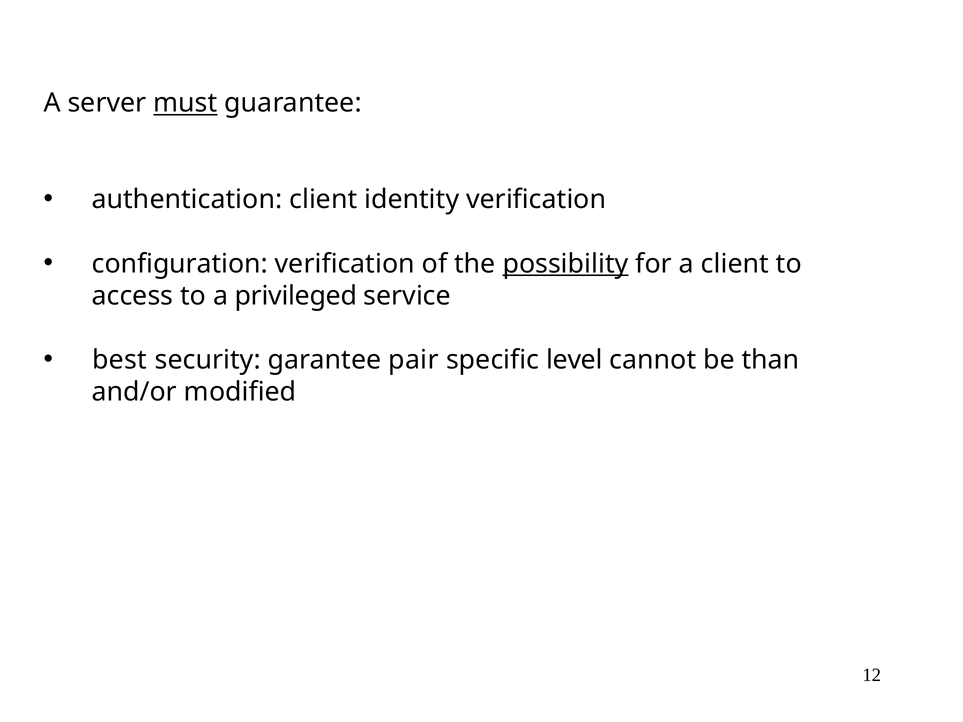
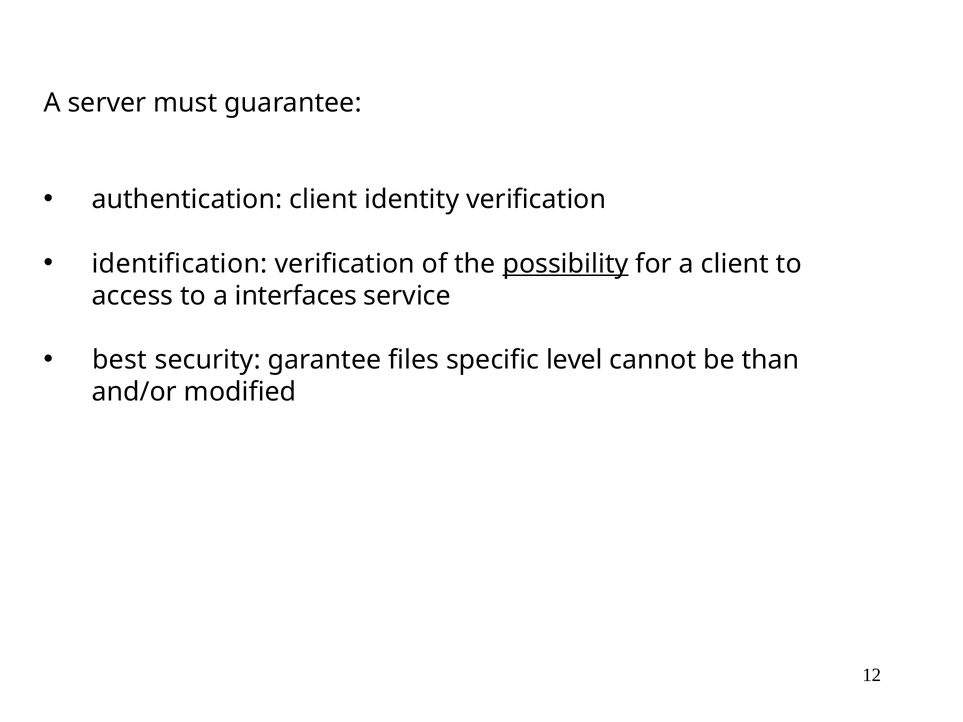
must underline: present -> none (185, 103)
configuration: configuration -> identification (180, 264)
privileged: privileged -> interfaces (296, 296)
pair: pair -> files (414, 360)
